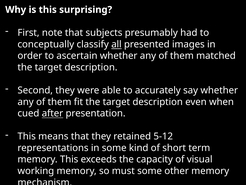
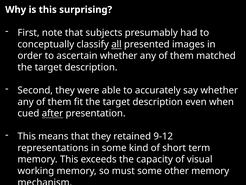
5-12: 5-12 -> 9-12 (163, 136)
